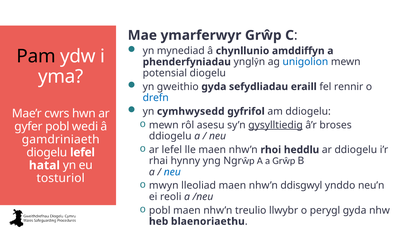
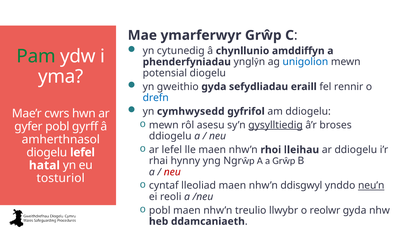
mynediad: mynediad -> cytunedig (181, 51)
Pam colour: black -> green (36, 56)
wedi: wedi -> gyrff (85, 127)
gamdriniaeth: gamdriniaeth -> amherthnasol (61, 140)
heddlu: heddlu -> lleihau (301, 150)
neu colour: blue -> red (172, 172)
mwyn: mwyn -> cyntaf (164, 186)
neu’n underline: none -> present (371, 186)
perygl: perygl -> reolwr (325, 211)
blaenoriaethu: blaenoriaethu -> ddamcaniaeth (208, 222)
